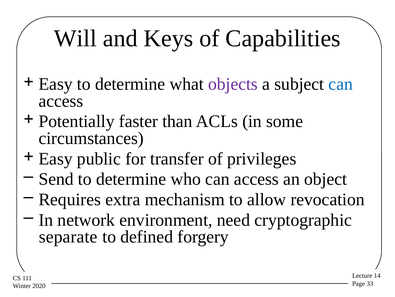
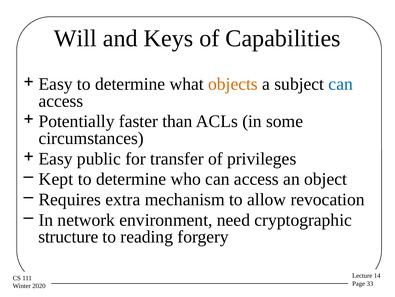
objects colour: purple -> orange (233, 84)
Send: Send -> Kept (56, 179)
separate: separate -> structure (68, 236)
defined: defined -> reading (147, 236)
